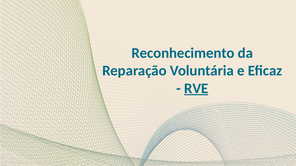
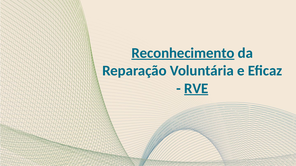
Reconhecimento underline: none -> present (183, 53)
